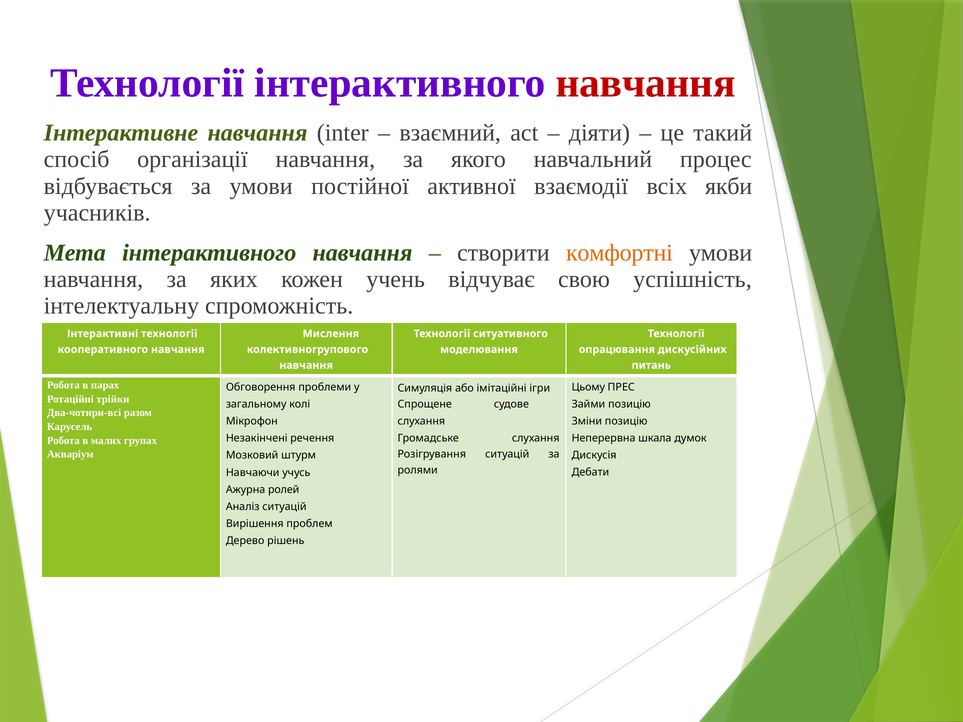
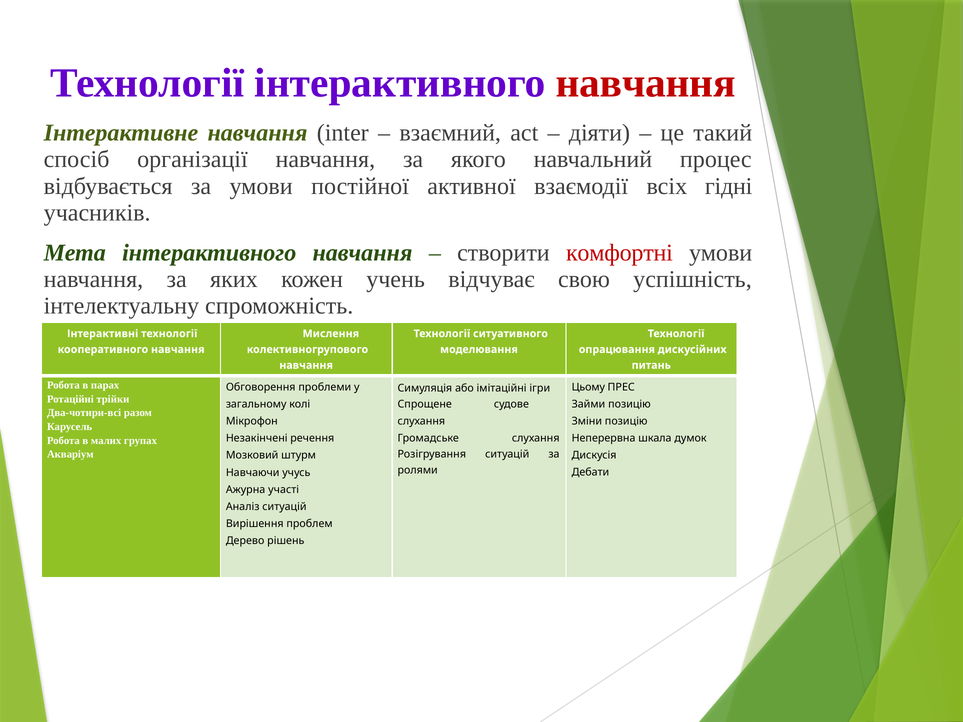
якби: якби -> гідні (729, 186)
комфортні colour: orange -> red (619, 253)
ролей: ролей -> участі (284, 490)
